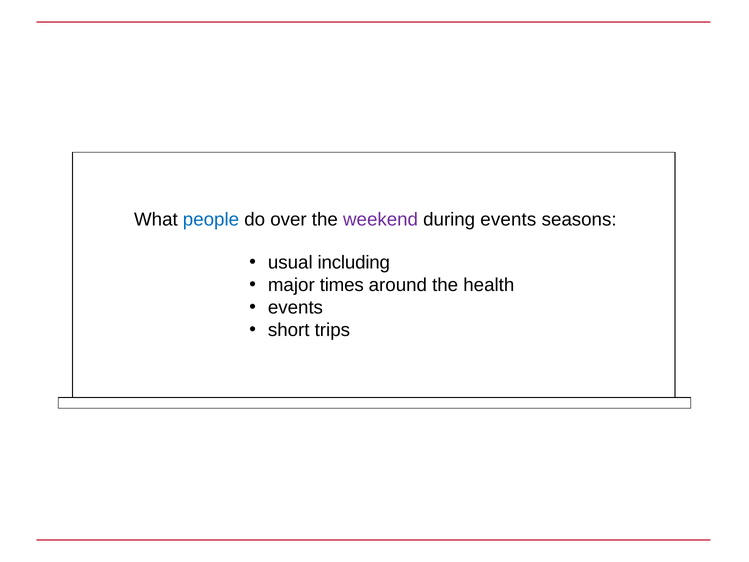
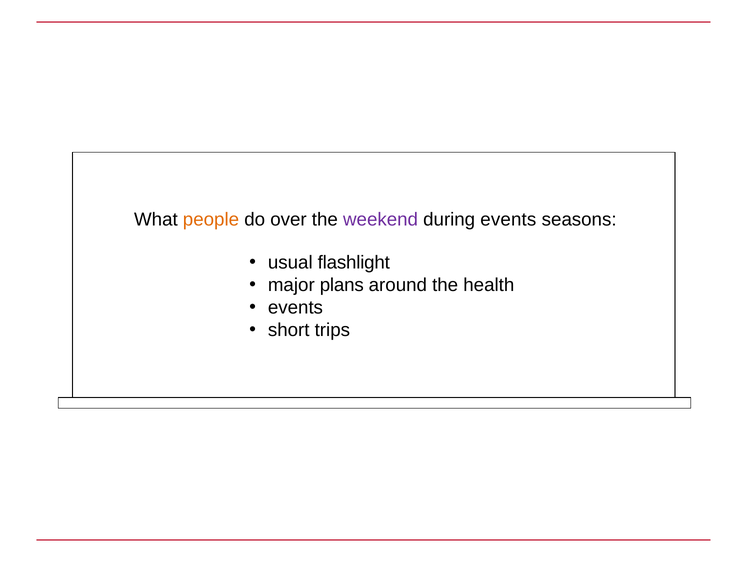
people colour: blue -> orange (211, 219)
including: including -> flashlight (354, 262)
times: times -> plans (342, 285)
